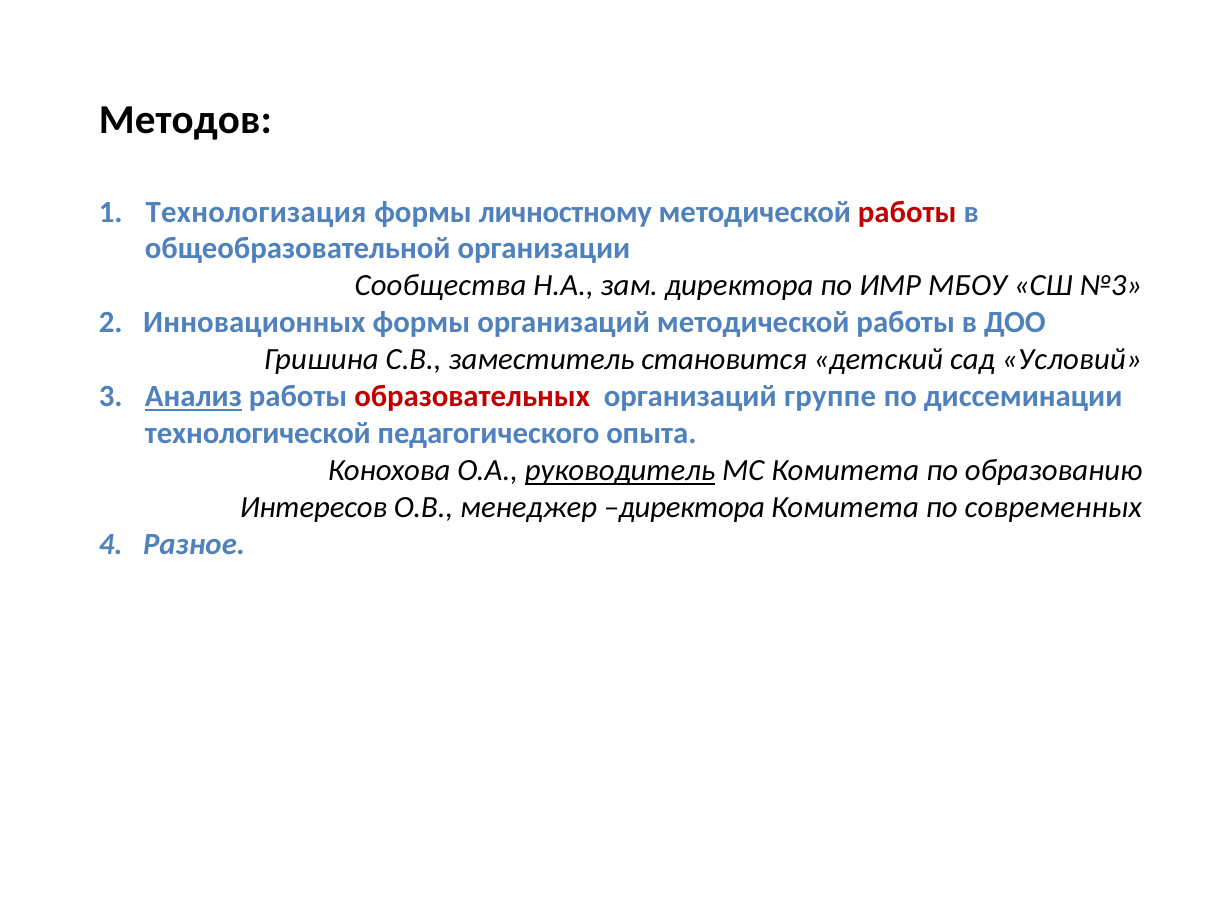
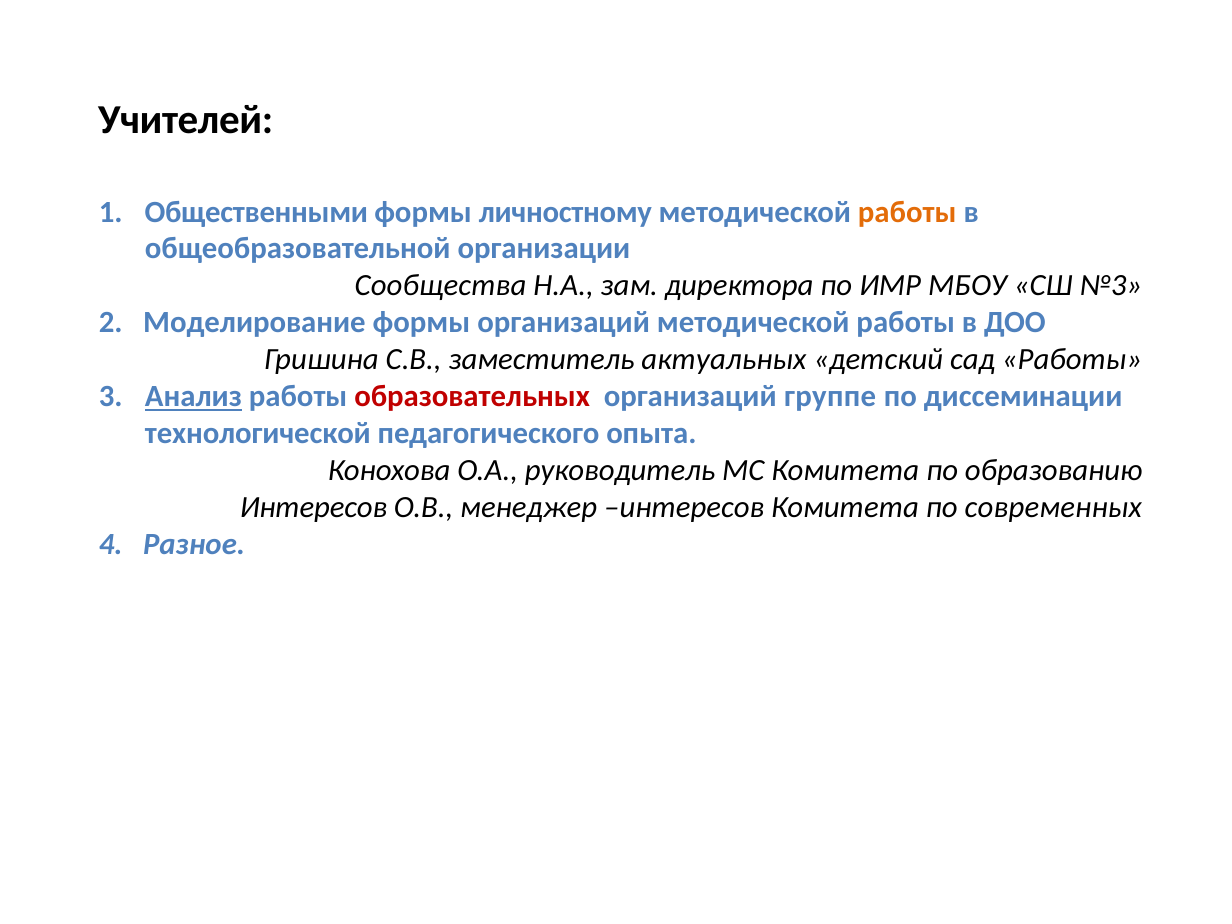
Методов: Методов -> Учителей (186, 120)
Технологизация: Технологизация -> Общественными (256, 212)
работы colour: red -> orange (907, 212)
Инновационных: Инновационных -> Моделирование (254, 323)
становится: становится -> актуальных (724, 360)
сад Условий: Условий -> Работы (1072, 360)
руководитель underline: present -> none (620, 471)
менеджер директора: директора -> интересов (684, 508)
